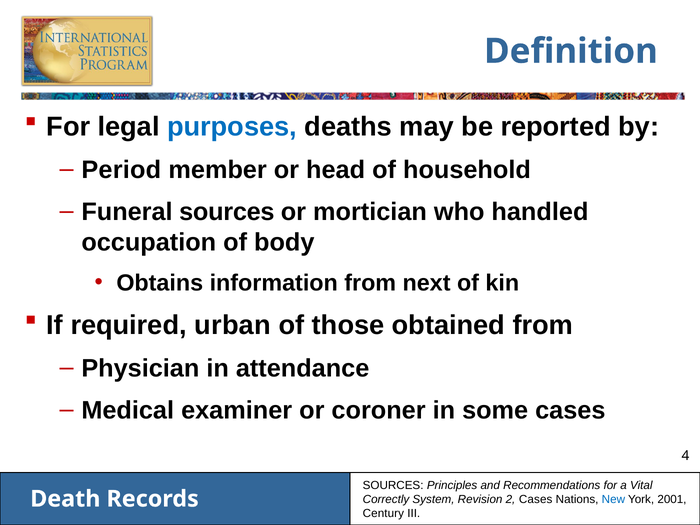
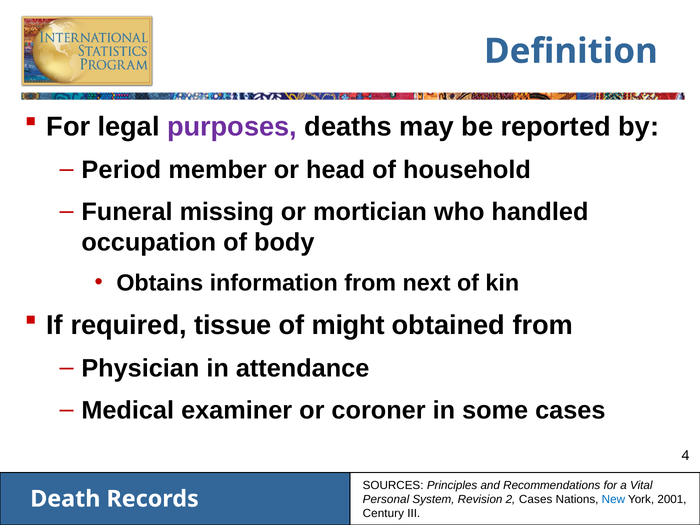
purposes colour: blue -> purple (232, 127)
Funeral sources: sources -> missing (227, 212)
urban: urban -> tissue (233, 325)
those: those -> might (348, 325)
Correctly: Correctly -> Personal (386, 499)
